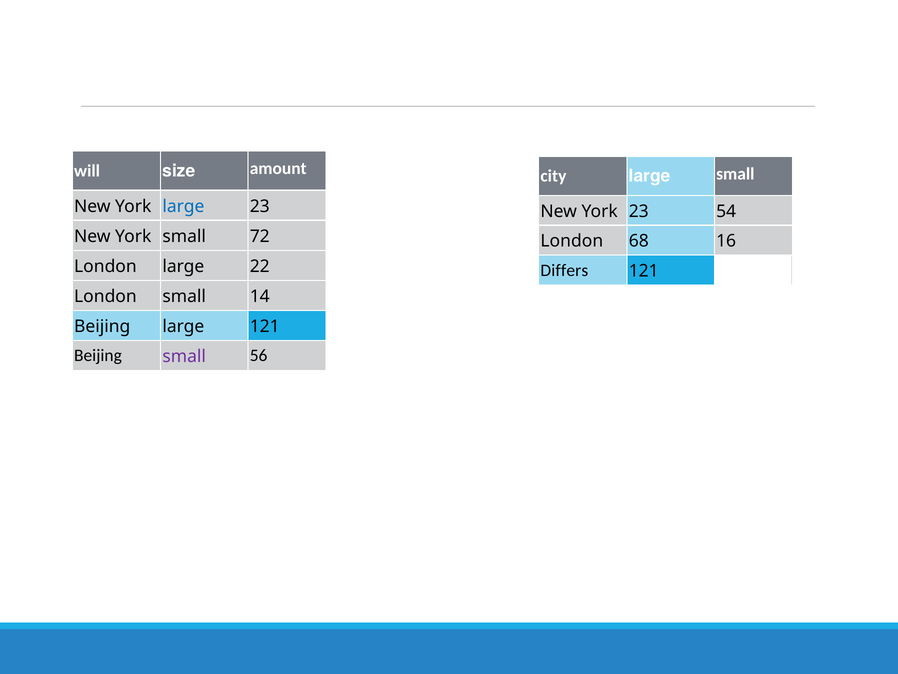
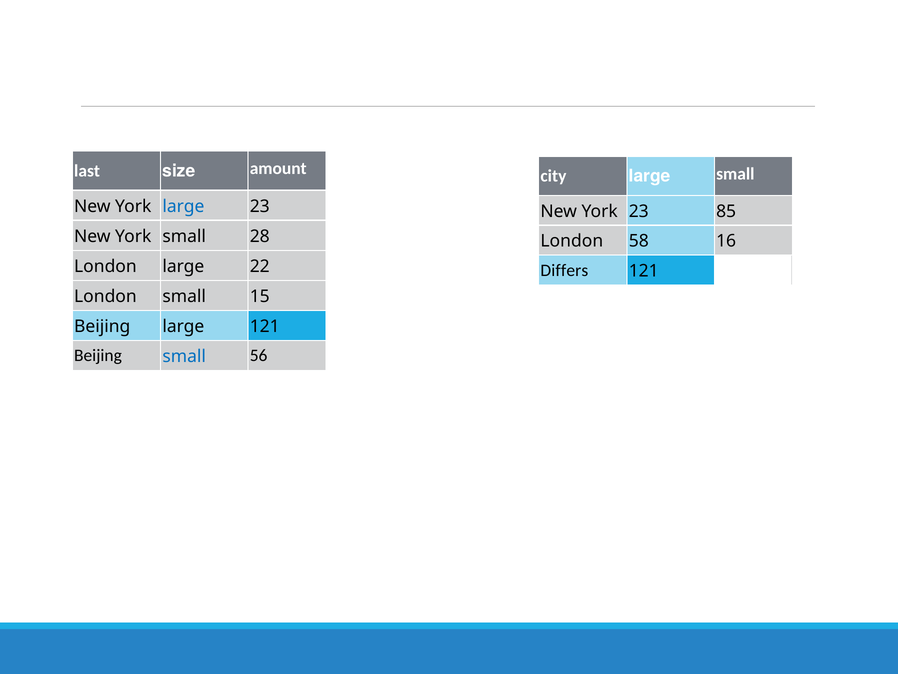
will: will -> last (87, 171)
54: 54 -> 85 (726, 211)
72: 72 -> 28 (260, 236)
68: 68 -> 58 (639, 241)
14: 14 -> 15 (260, 296)
small colour: purple -> blue (184, 356)
